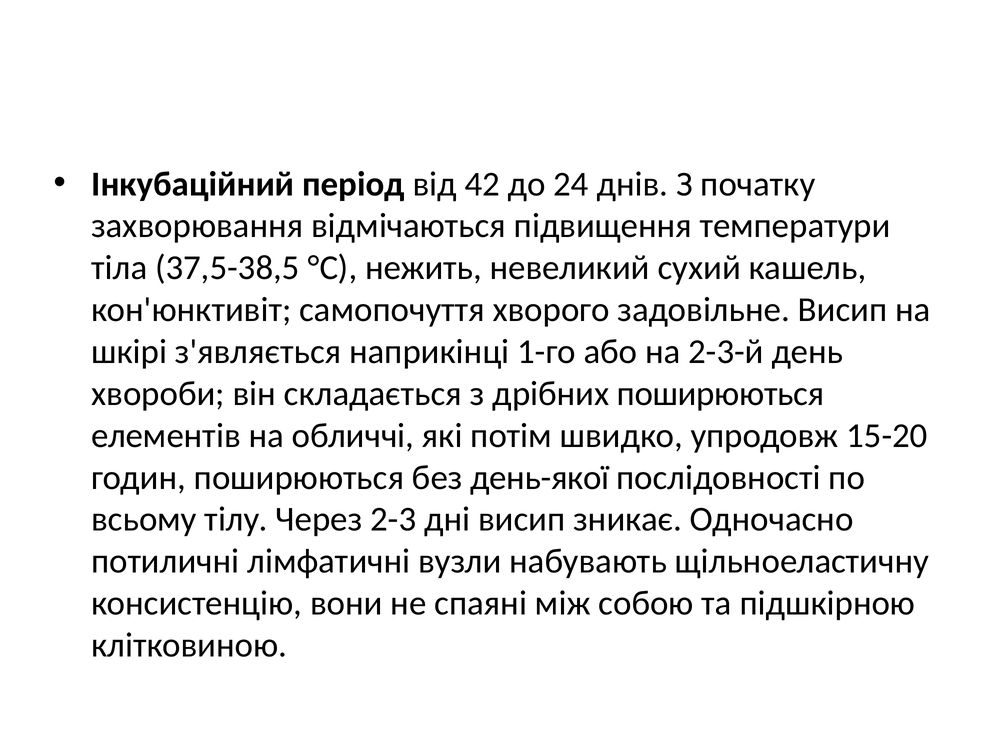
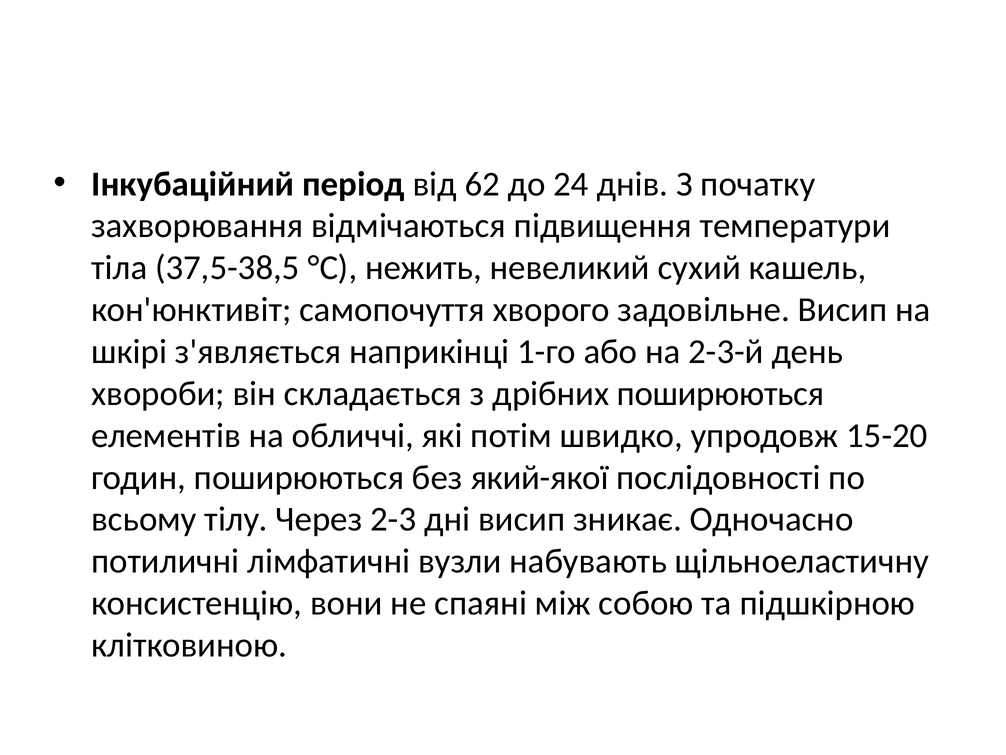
42: 42 -> 62 (482, 184)
день-якої: день-якої -> який-якої (540, 477)
